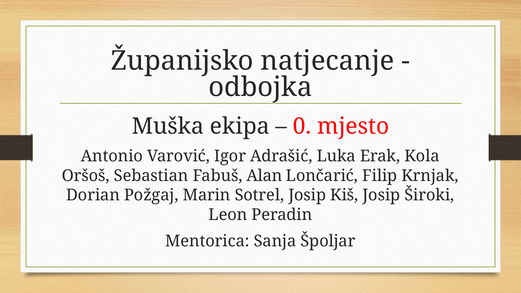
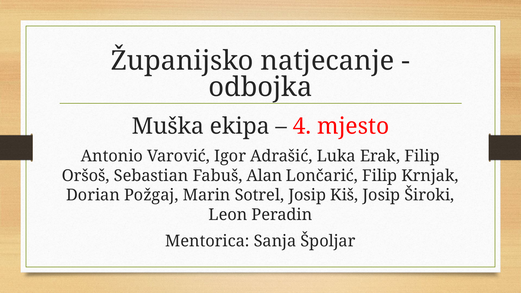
0: 0 -> 4 (302, 126)
Erak Kola: Kola -> Filip (422, 156)
